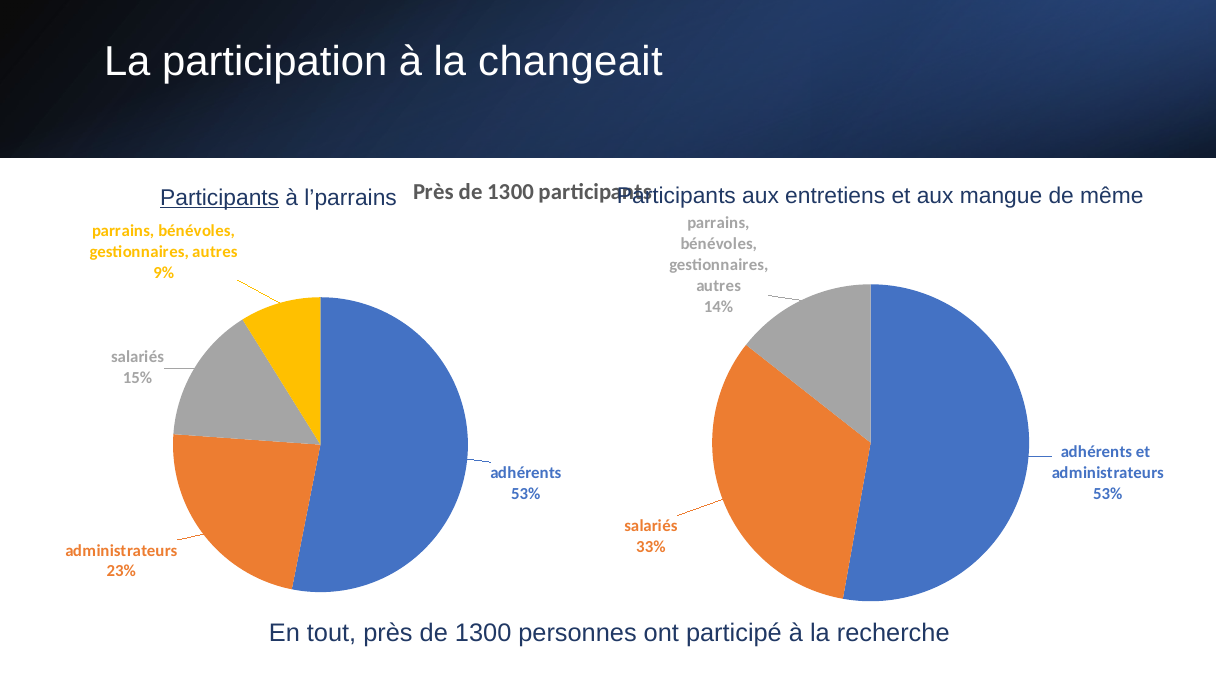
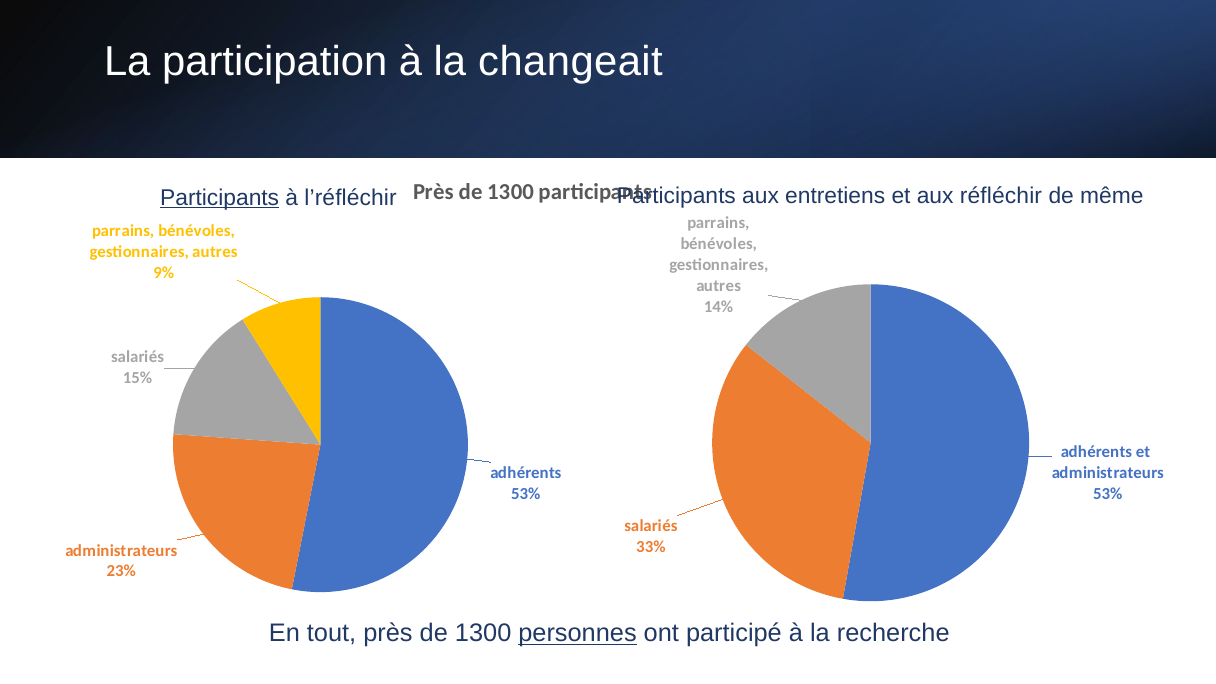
l’parrains: l’parrains -> l’réfléchir (351, 198)
mangue: mangue -> réfléchir (1001, 196)
personnes underline: none -> present (578, 634)
